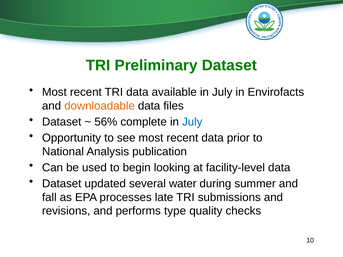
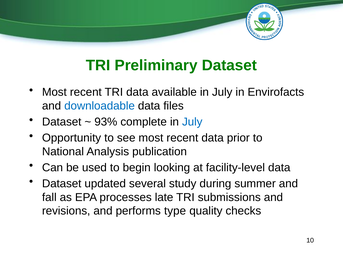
downloadable colour: orange -> blue (100, 106)
56%: 56% -> 93% (106, 122)
water: water -> study (183, 184)
